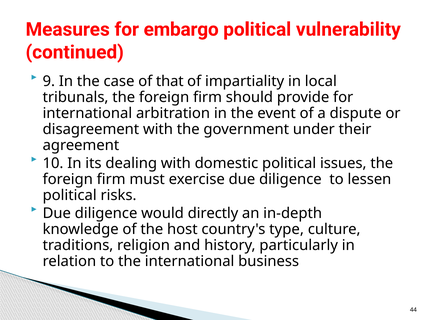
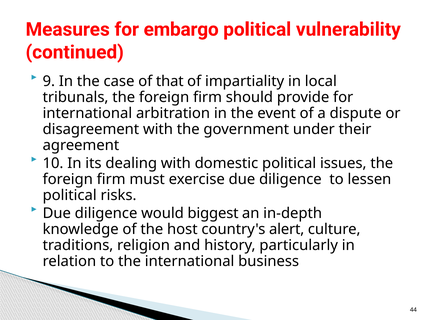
directly: directly -> biggest (213, 213)
type: type -> alert (287, 229)
